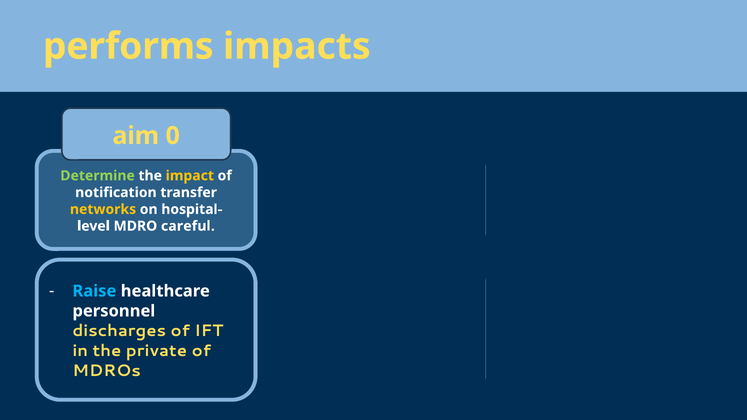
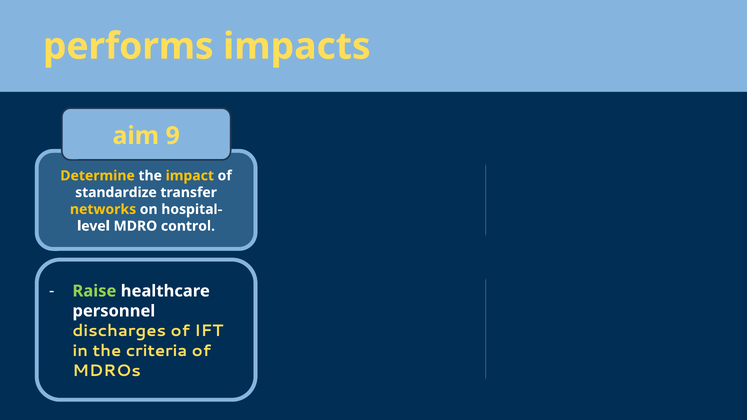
0: 0 -> 9 (173, 136)
Determine colour: light green -> yellow (98, 176)
notification: notification -> standardize (116, 193)
careful: careful -> control (188, 226)
Raise colour: light blue -> light green (94, 291)
private: private -> criteria (157, 351)
